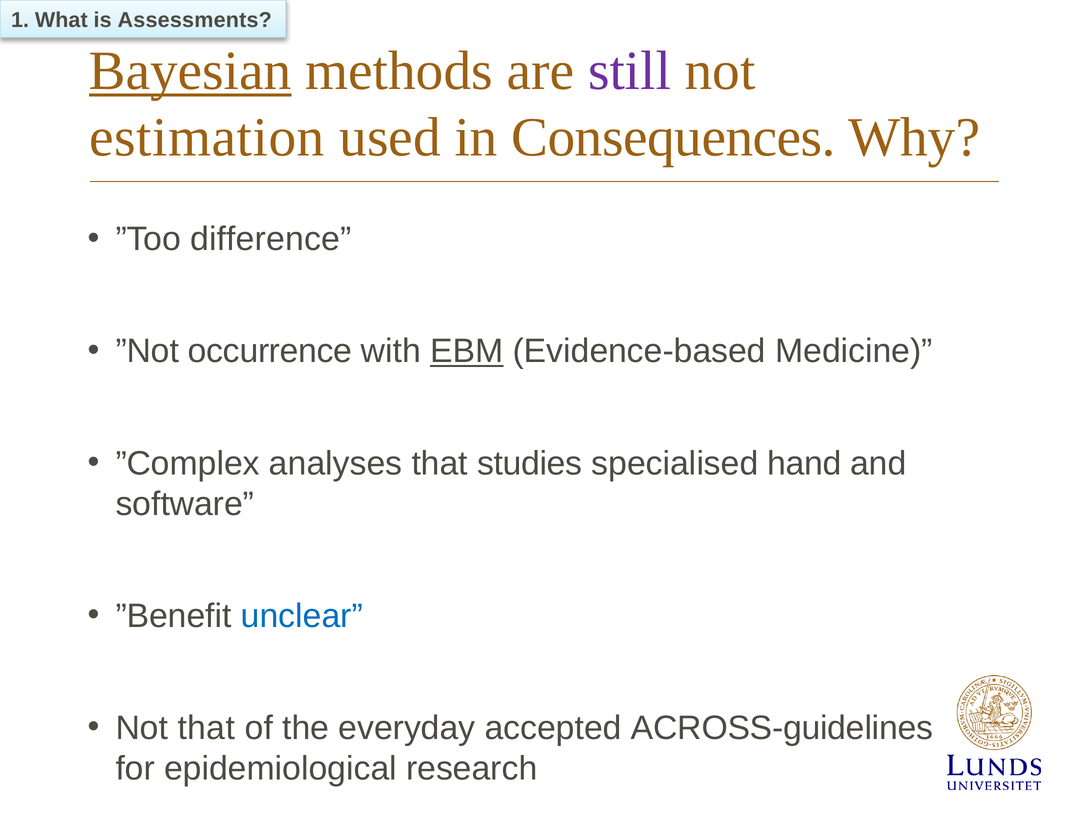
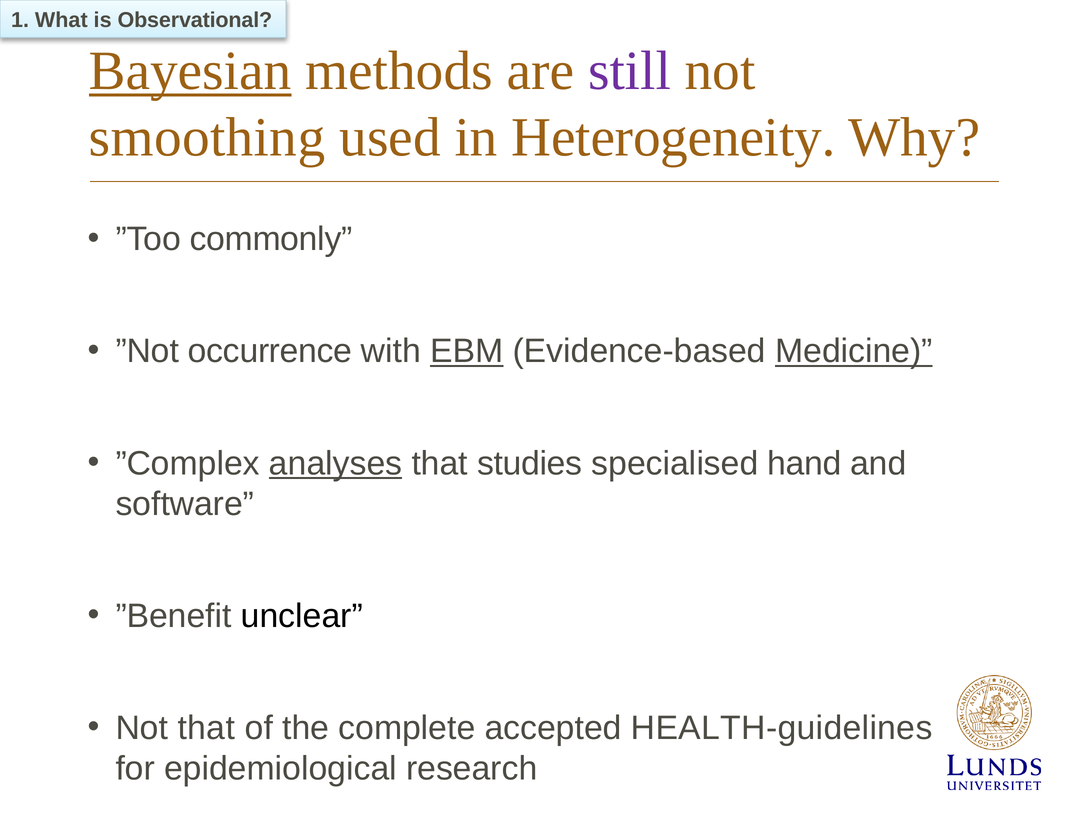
Assessments: Assessments -> Observational (195, 20)
estimation: estimation -> smoothing (207, 137)
Consequences: Consequences -> Heterogeneity (673, 137)
difference: difference -> commonly (271, 239)
Medicine underline: none -> present (854, 351)
analyses underline: none -> present (336, 463)
unclear colour: blue -> black (302, 616)
everyday: everyday -> complete (407, 727)
ACROSS-guidelines: ACROSS-guidelines -> HEALTH-guidelines (782, 727)
